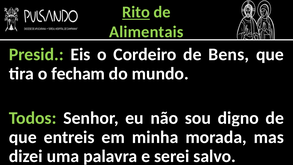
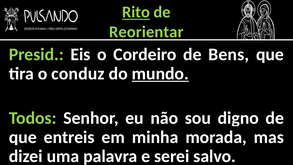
Alimentais: Alimentais -> Reorientar (146, 32)
fecham: fecham -> conduz (78, 74)
mundo underline: none -> present (160, 74)
